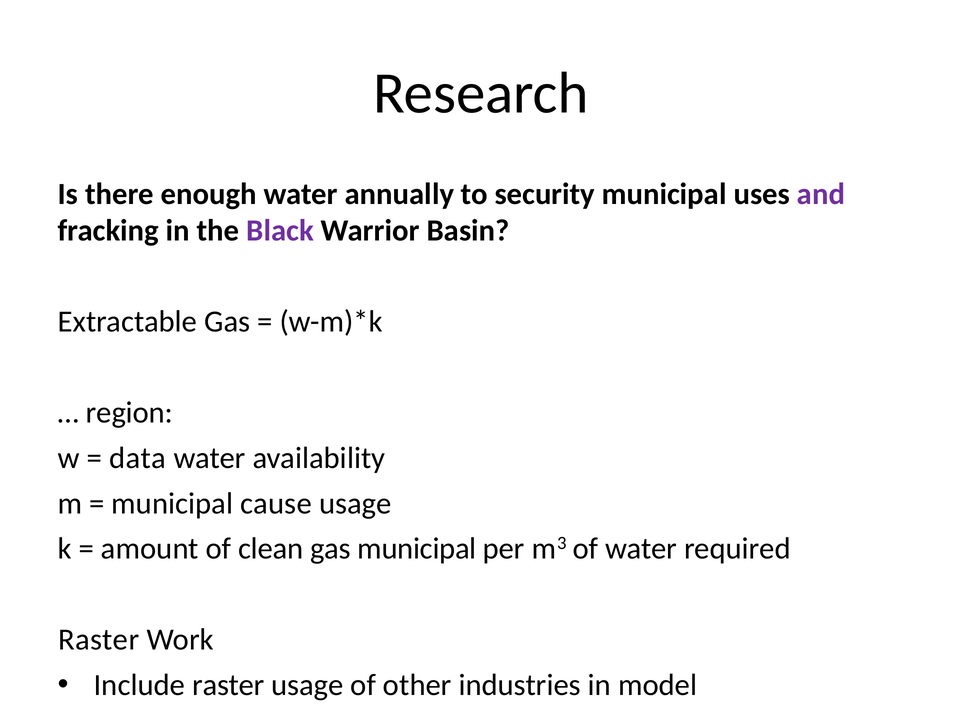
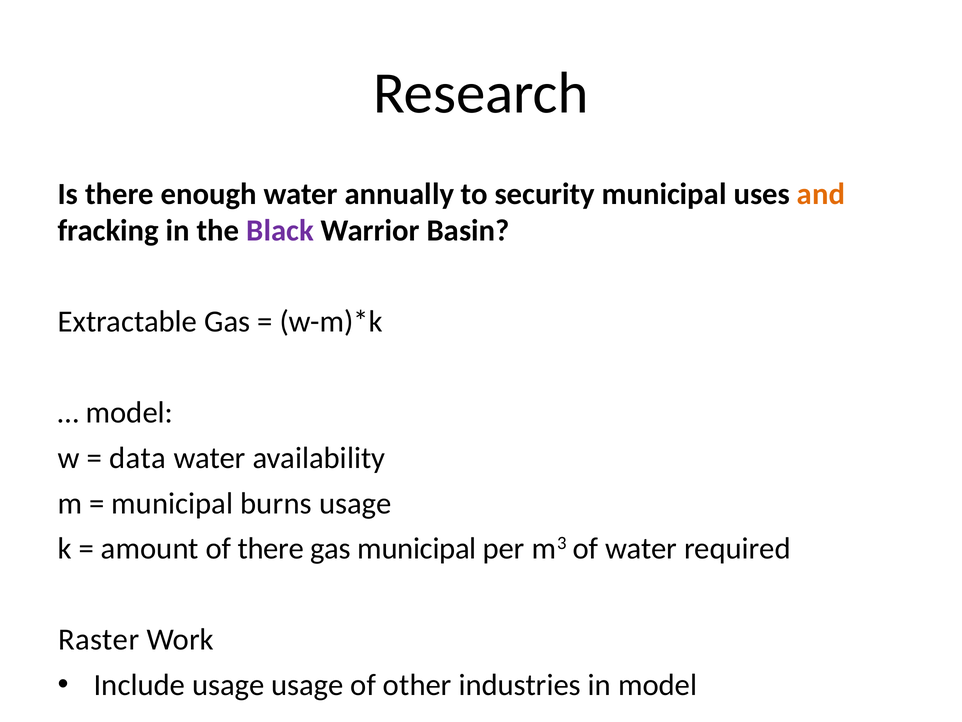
and colour: purple -> orange (821, 194)
region: region -> model (129, 412)
cause: cause -> burns (276, 503)
of clean: clean -> there (271, 548)
Include raster: raster -> usage (228, 685)
